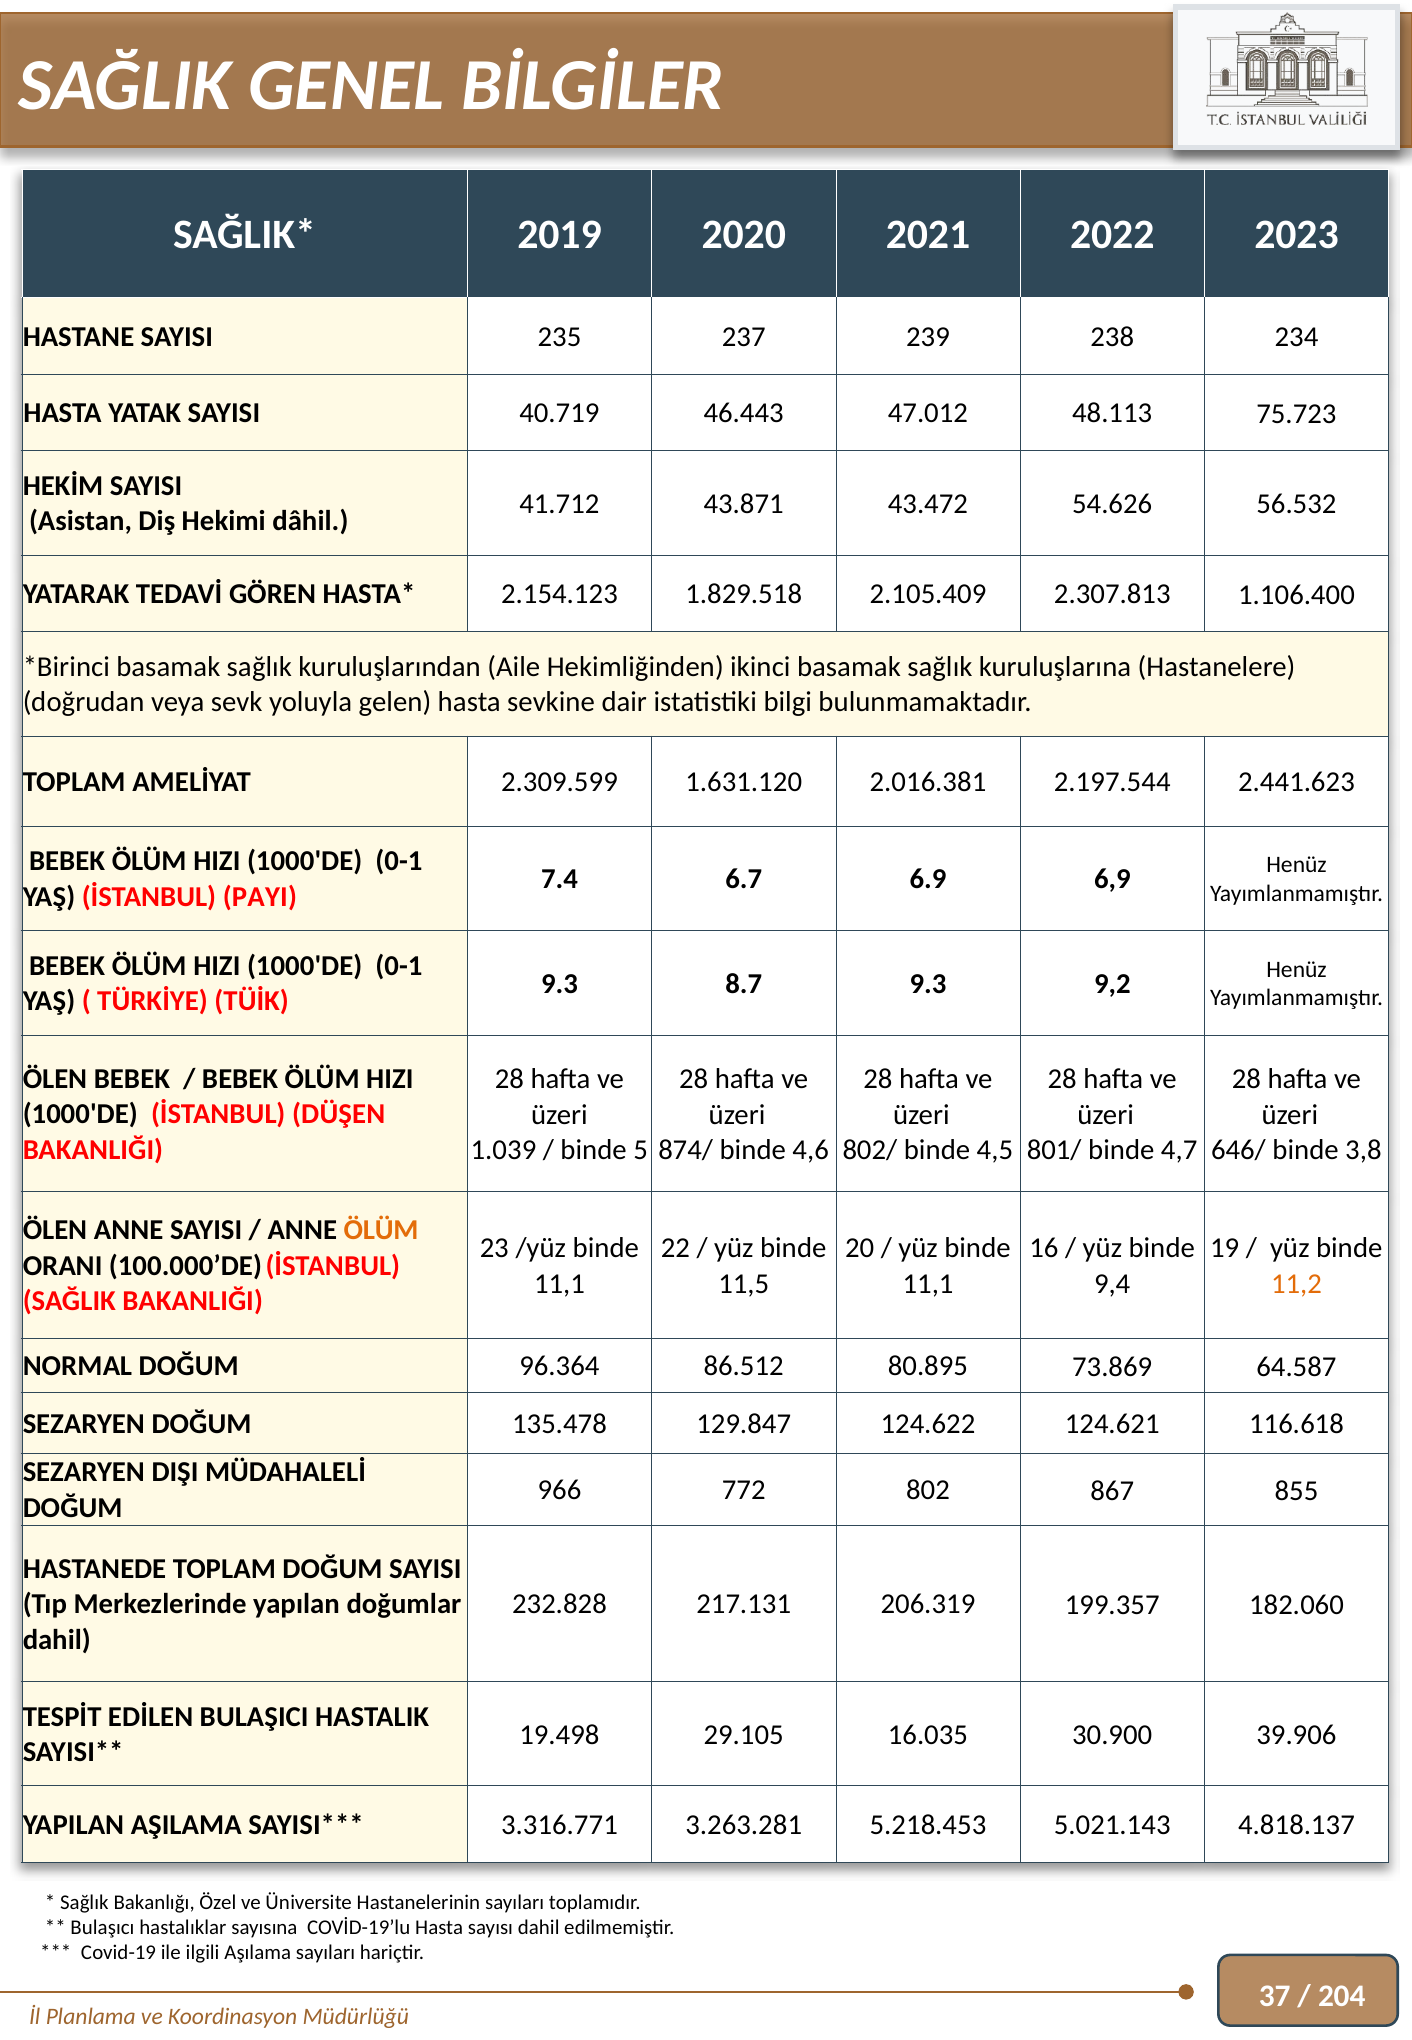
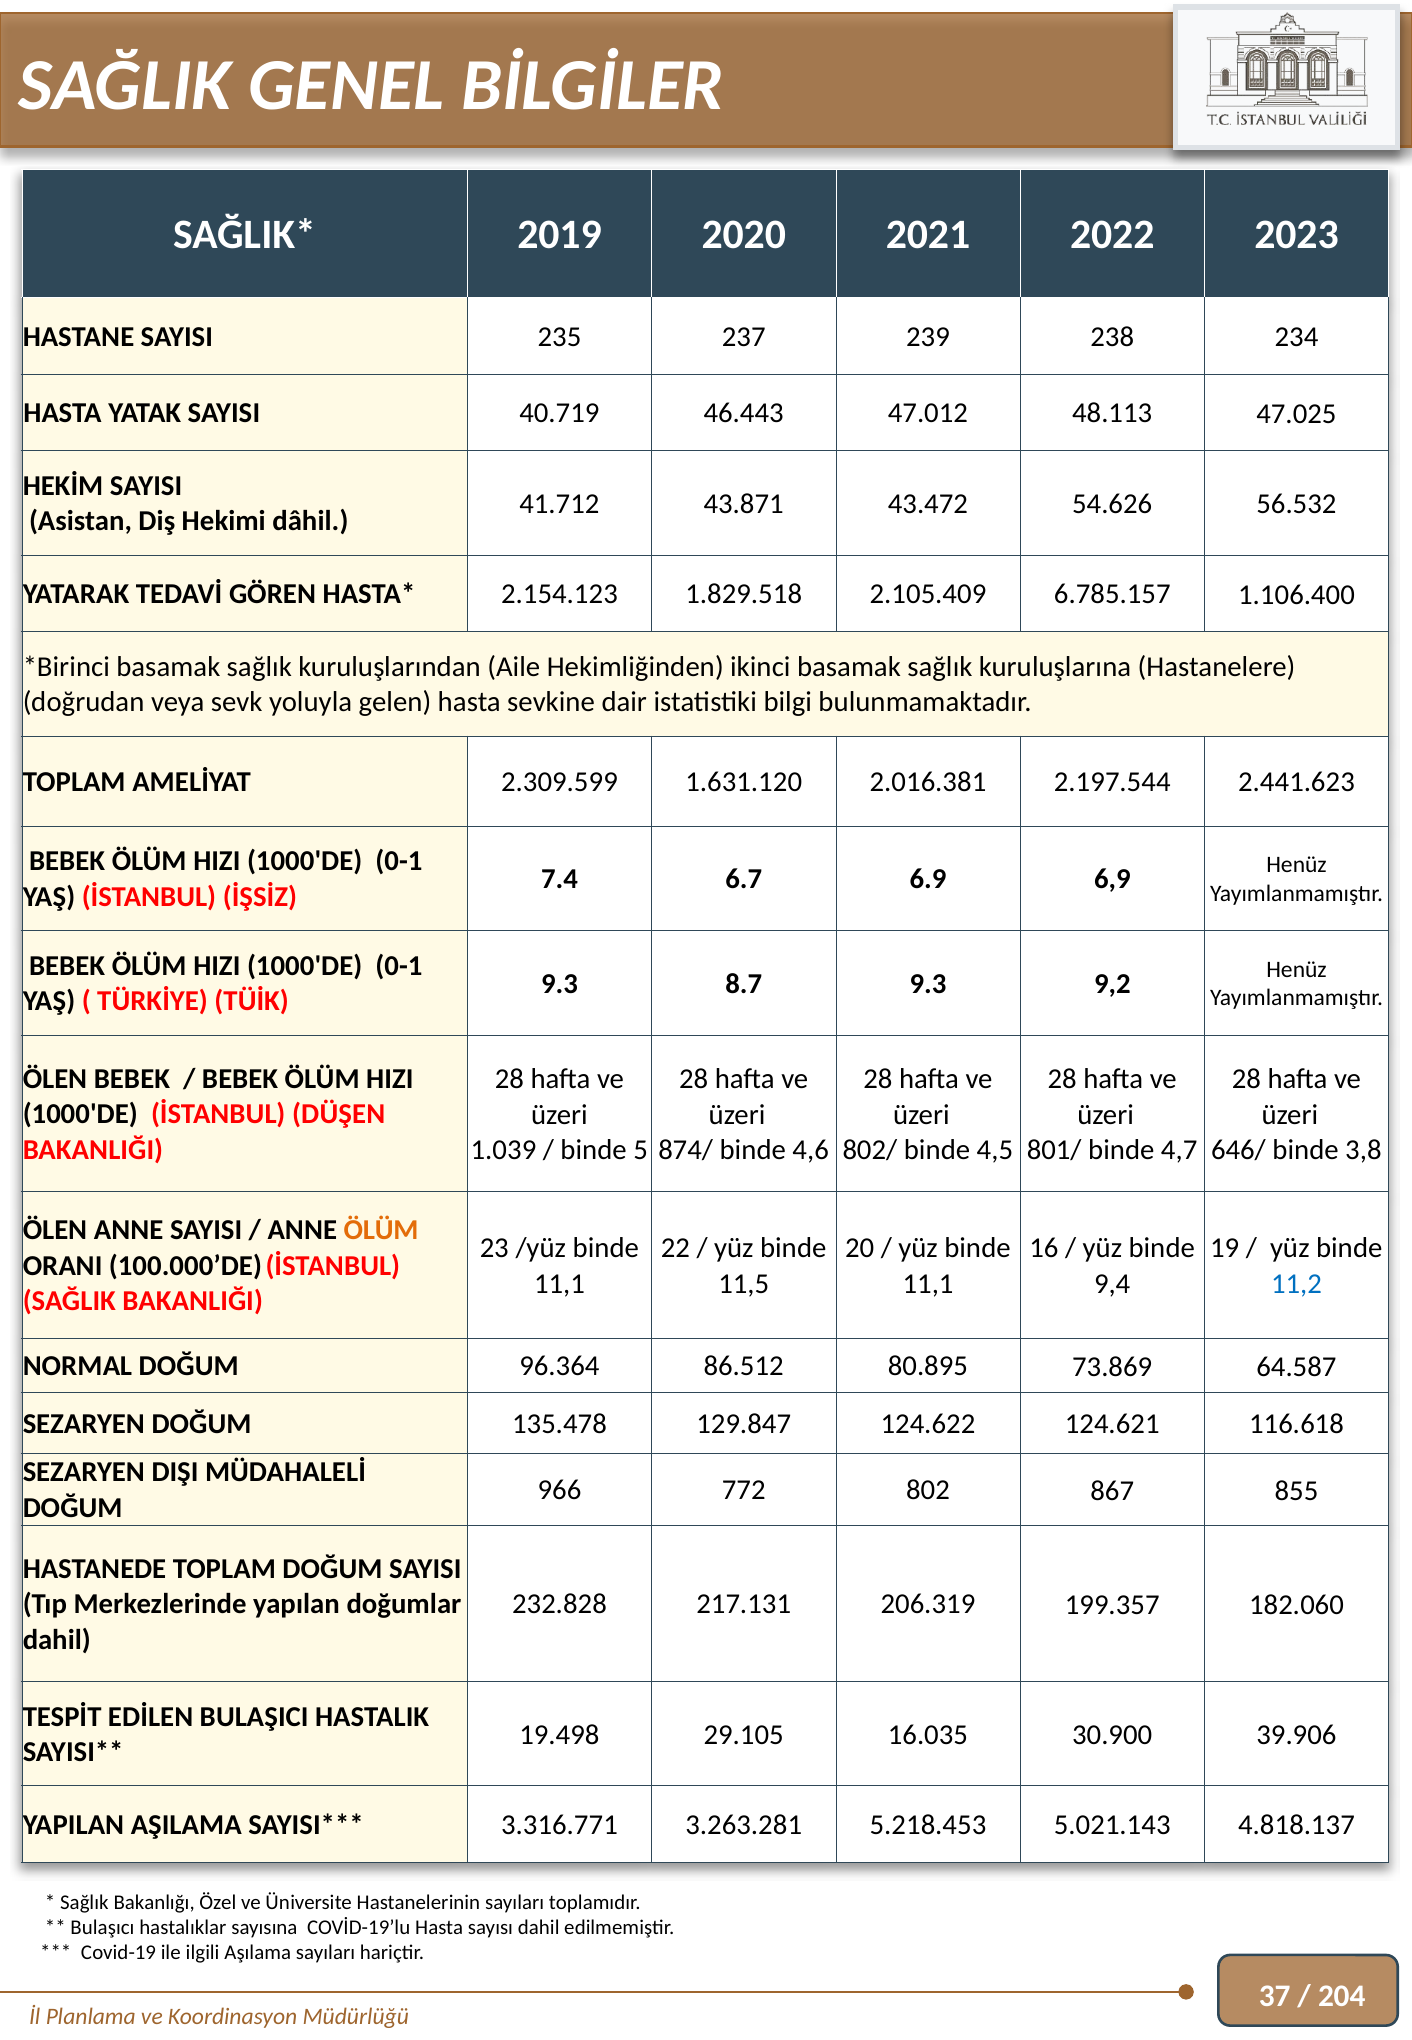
75.723: 75.723 -> 47.025 (1296, 414)
2.307.813: 2.307.813 -> 6.785.157 (1112, 594)
PAYI: PAYI -> İŞSİZ (260, 897)
11,2 colour: orange -> blue (1297, 1284)
